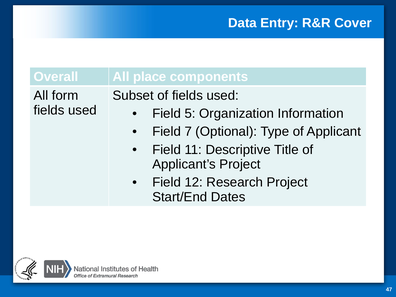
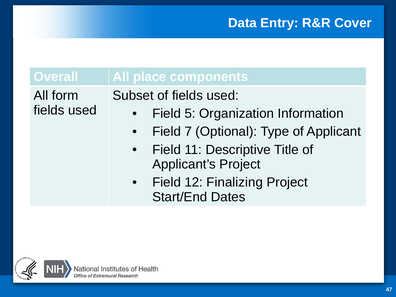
Research: Research -> Finalizing (235, 182)
